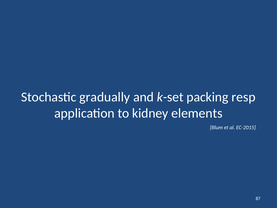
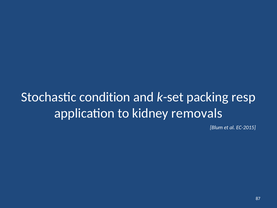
gradually: gradually -> condition (105, 97)
elements: elements -> removals (197, 113)
